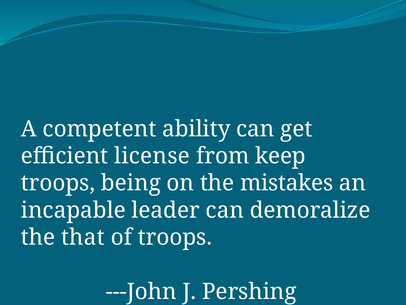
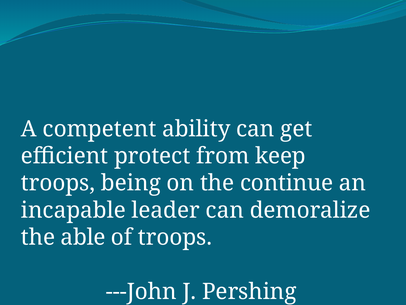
license: license -> protect (152, 156)
mistakes: mistakes -> continue (287, 183)
that: that -> able (83, 237)
